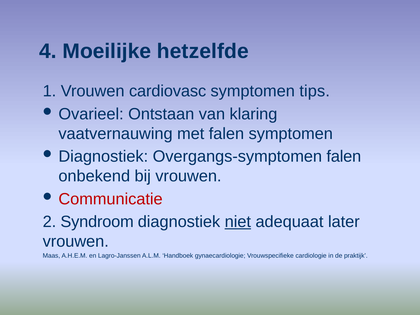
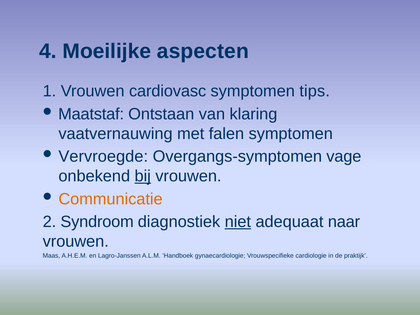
hetzelfde: hetzelfde -> aspecten (203, 51)
Ovarieel: Ovarieel -> Maatstaf (91, 114)
Diagnostiek: Diagnostiek -> Vervroegde (103, 157)
Overgangs-symptomen falen: falen -> vage (344, 157)
bij underline: none -> present (143, 176)
Communicatie colour: red -> orange (111, 199)
later: later -> naar (344, 222)
